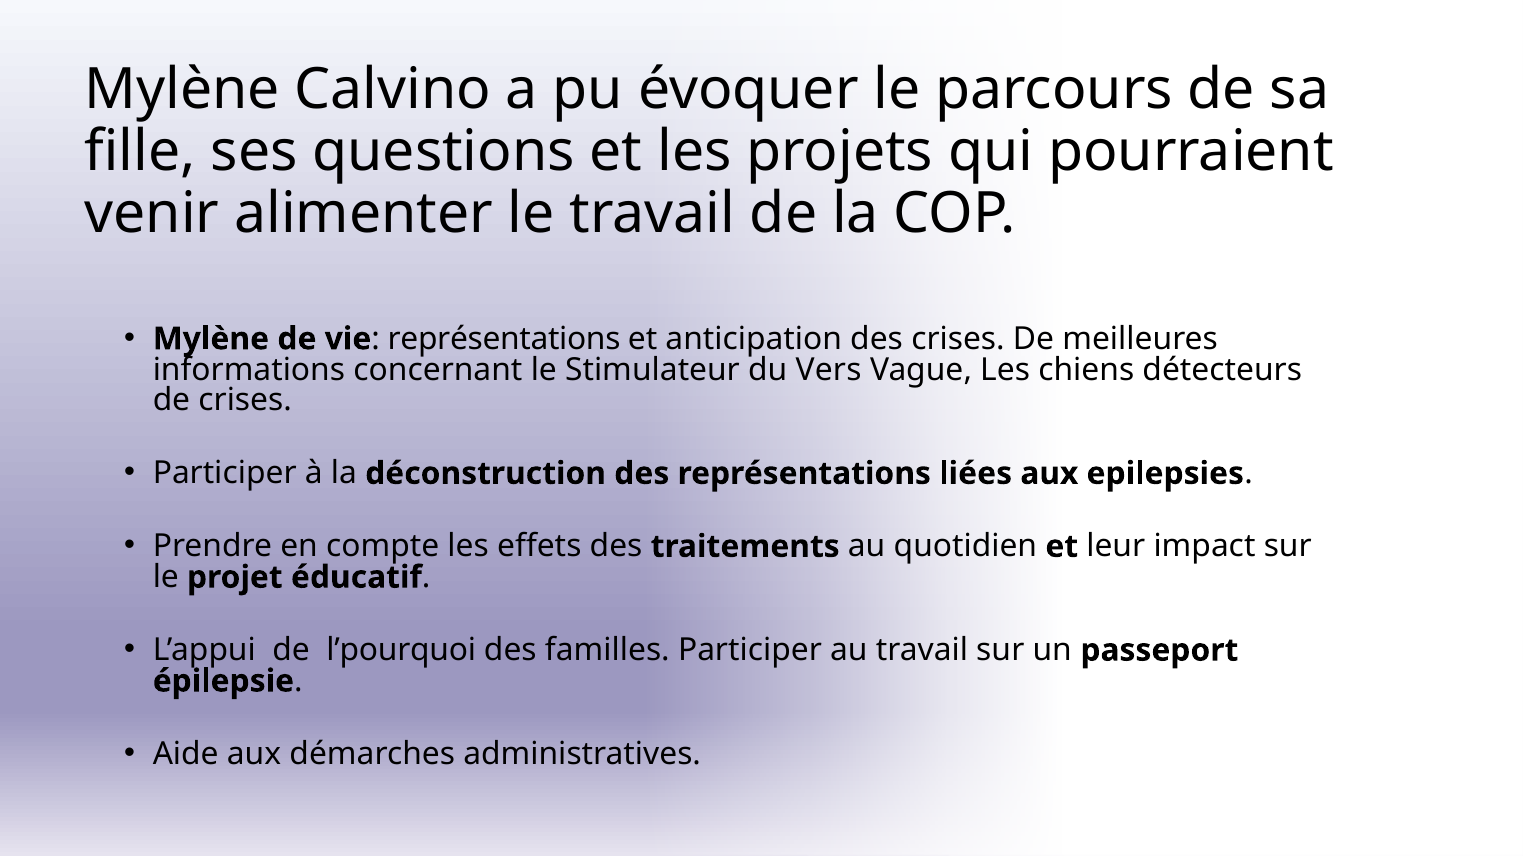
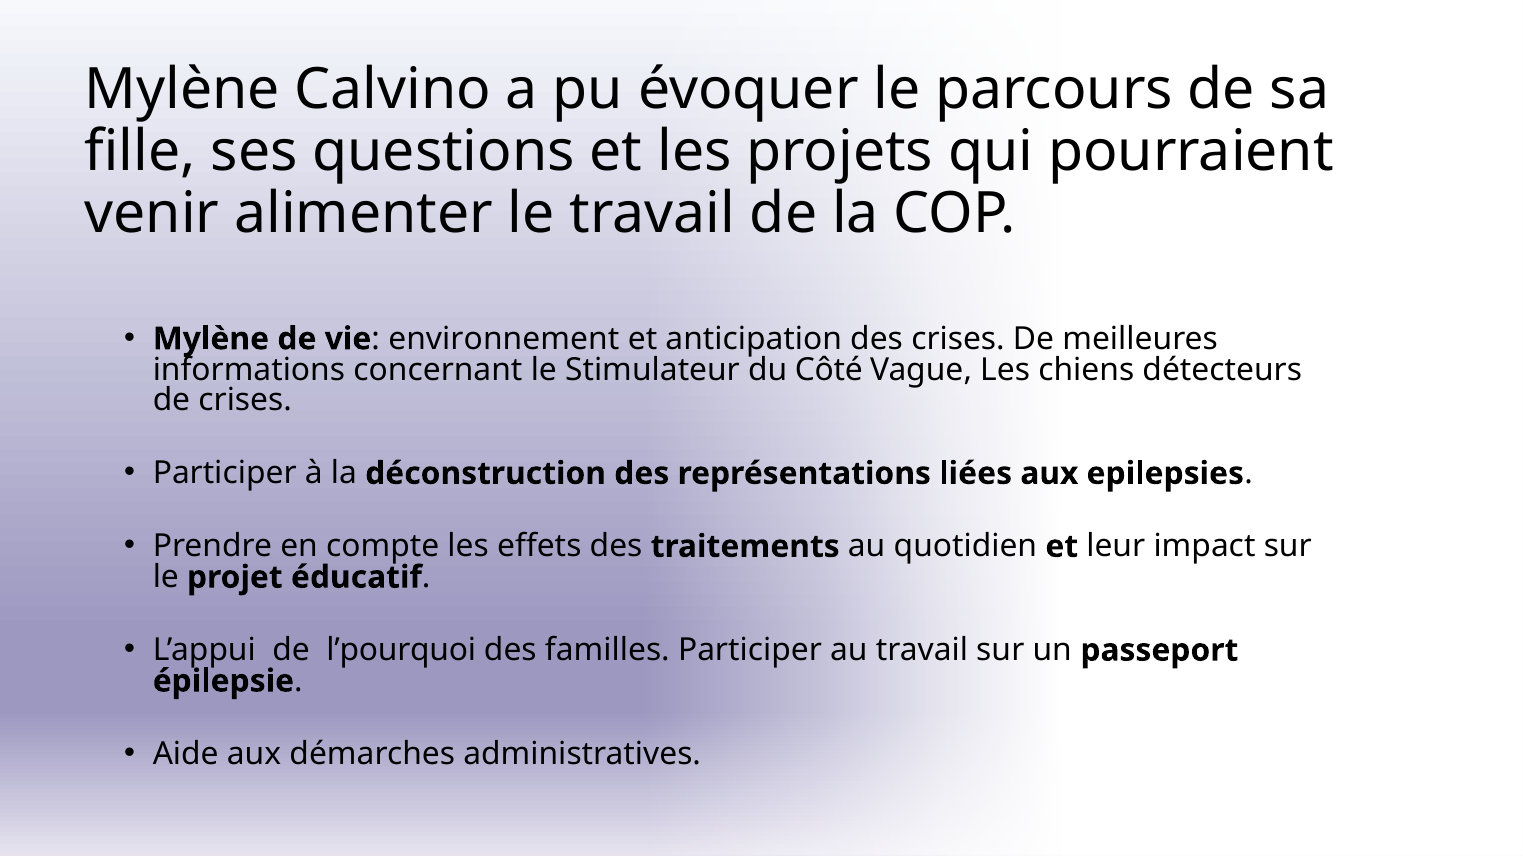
représentations: représentations -> environnement (504, 339)
Vers: Vers -> Côté (829, 370)
